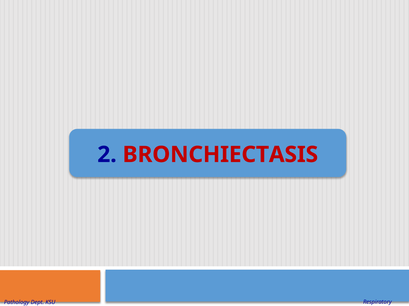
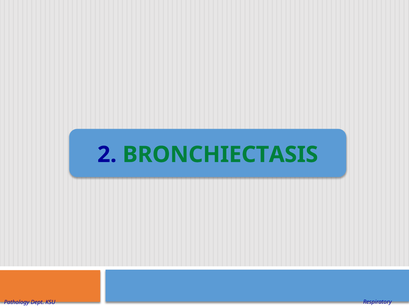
BRONCHIECTASIS colour: red -> green (220, 155)
